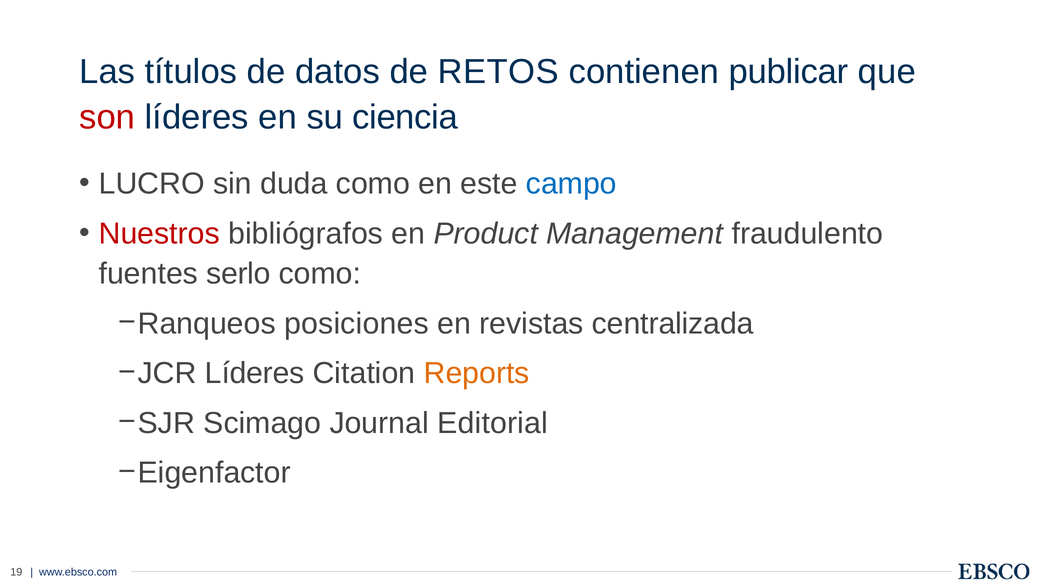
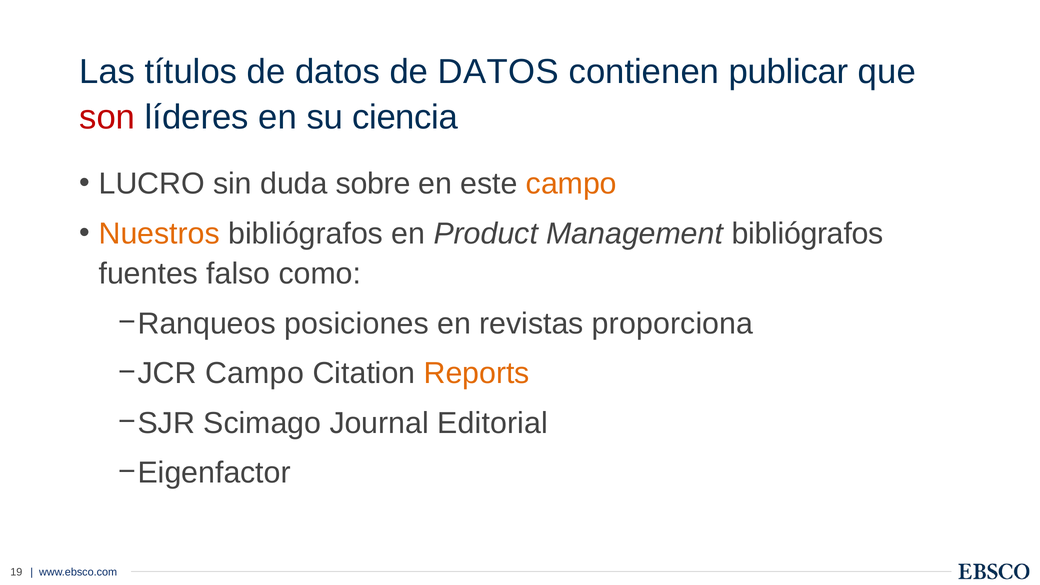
datos de RETOS: RETOS -> DATOS (498, 72)
duda como: como -> sobre (373, 184)
campo colour: blue -> orange (571, 184)
Nuestros colour: red -> orange (159, 234)
Management fraudulento: fraudulento -> bibliógrafos (808, 234)
serlo: serlo -> falso (238, 274)
centralizada: centralizada -> proporciona (673, 324)
Líderes: Líderes -> Campo (255, 373)
